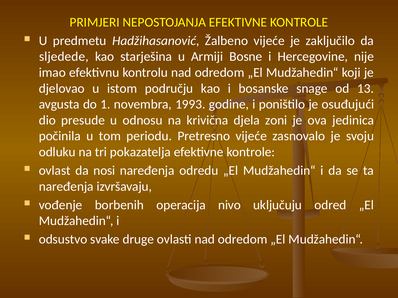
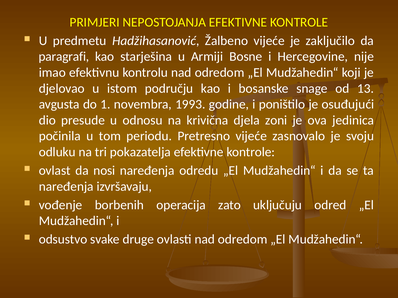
sljedede: sljedede -> paragrafi (64, 57)
nivo: nivo -> zato (229, 205)
